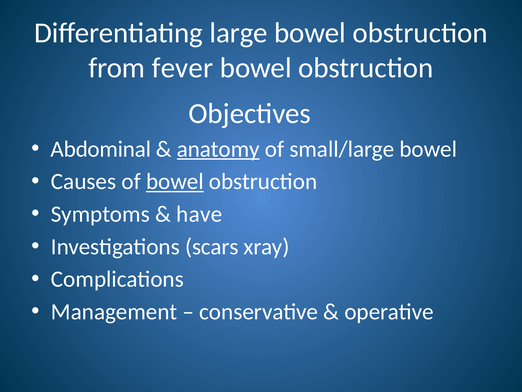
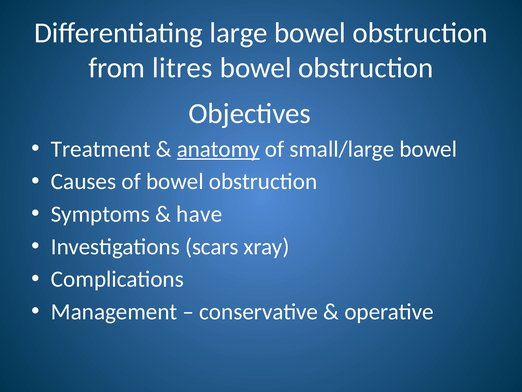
fever: fever -> litres (182, 68)
Abdominal: Abdominal -> Treatment (101, 149)
bowel underline: present -> none (175, 181)
